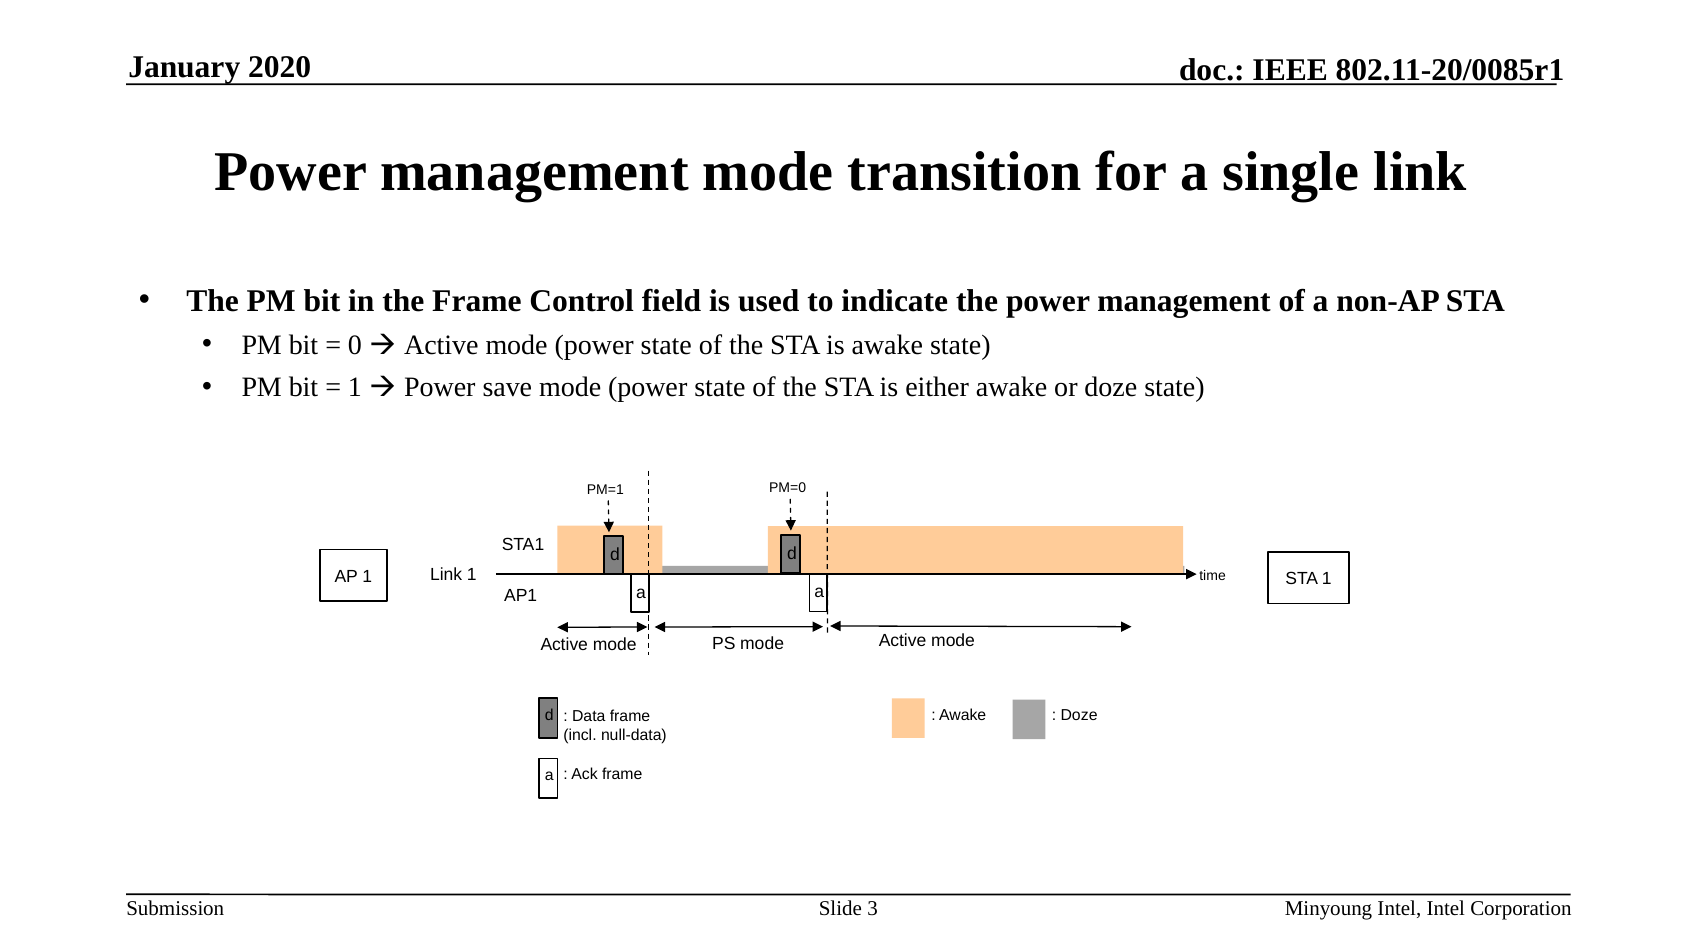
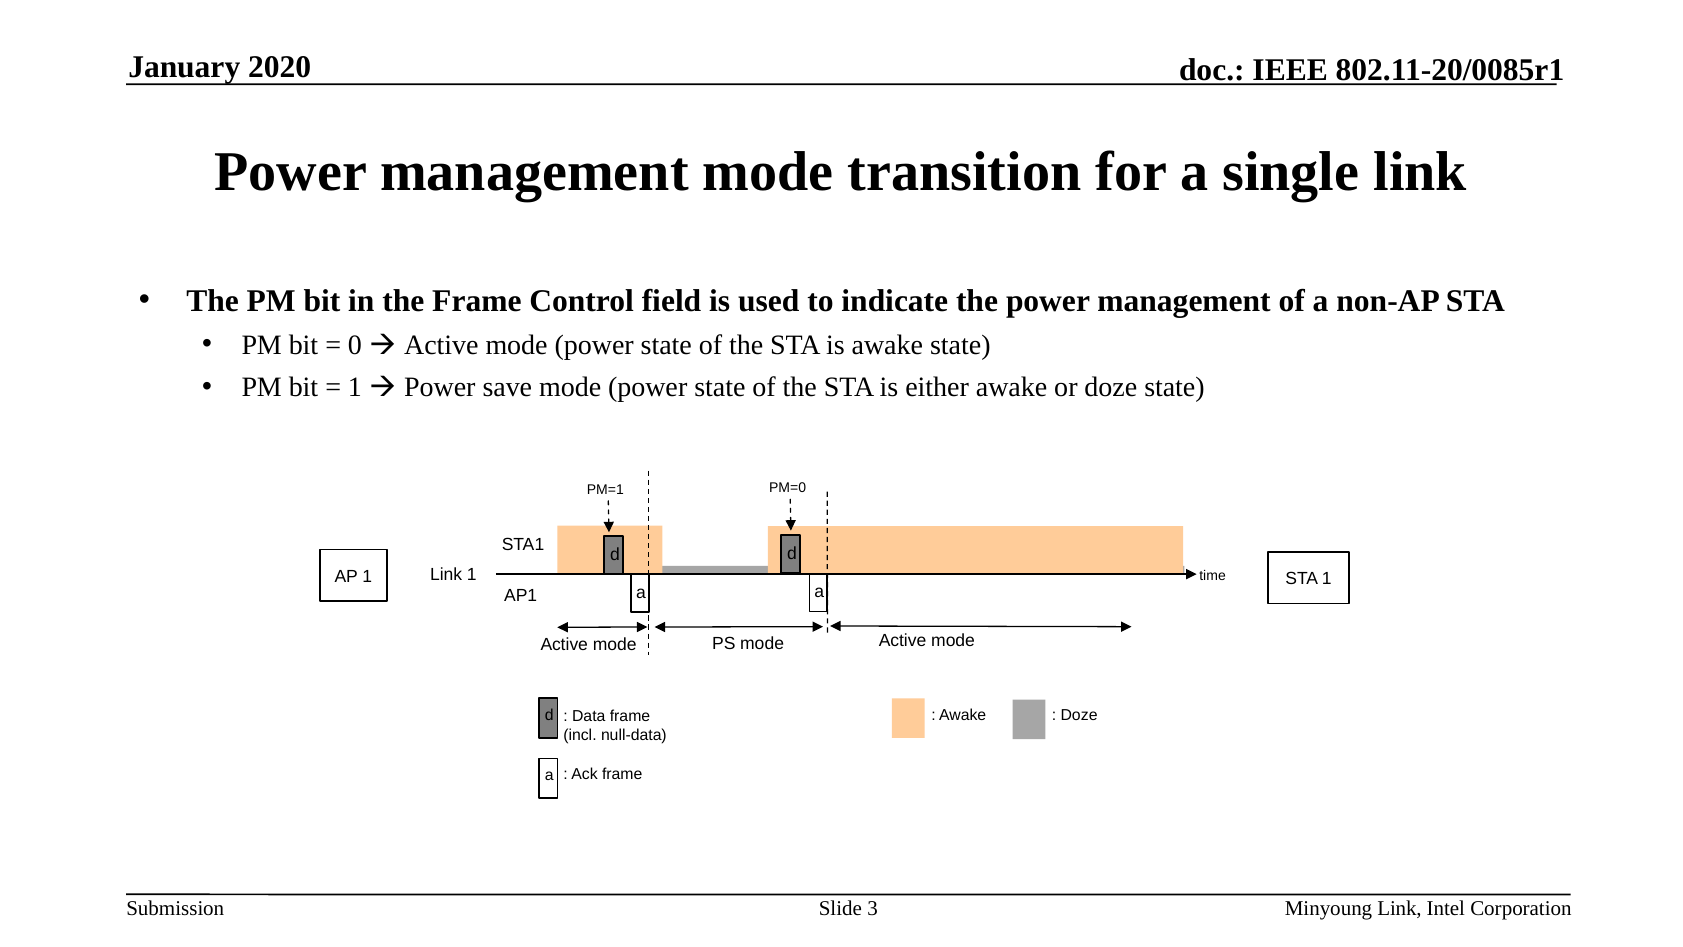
Minyoung Intel: Intel -> Link (1400, 908)
